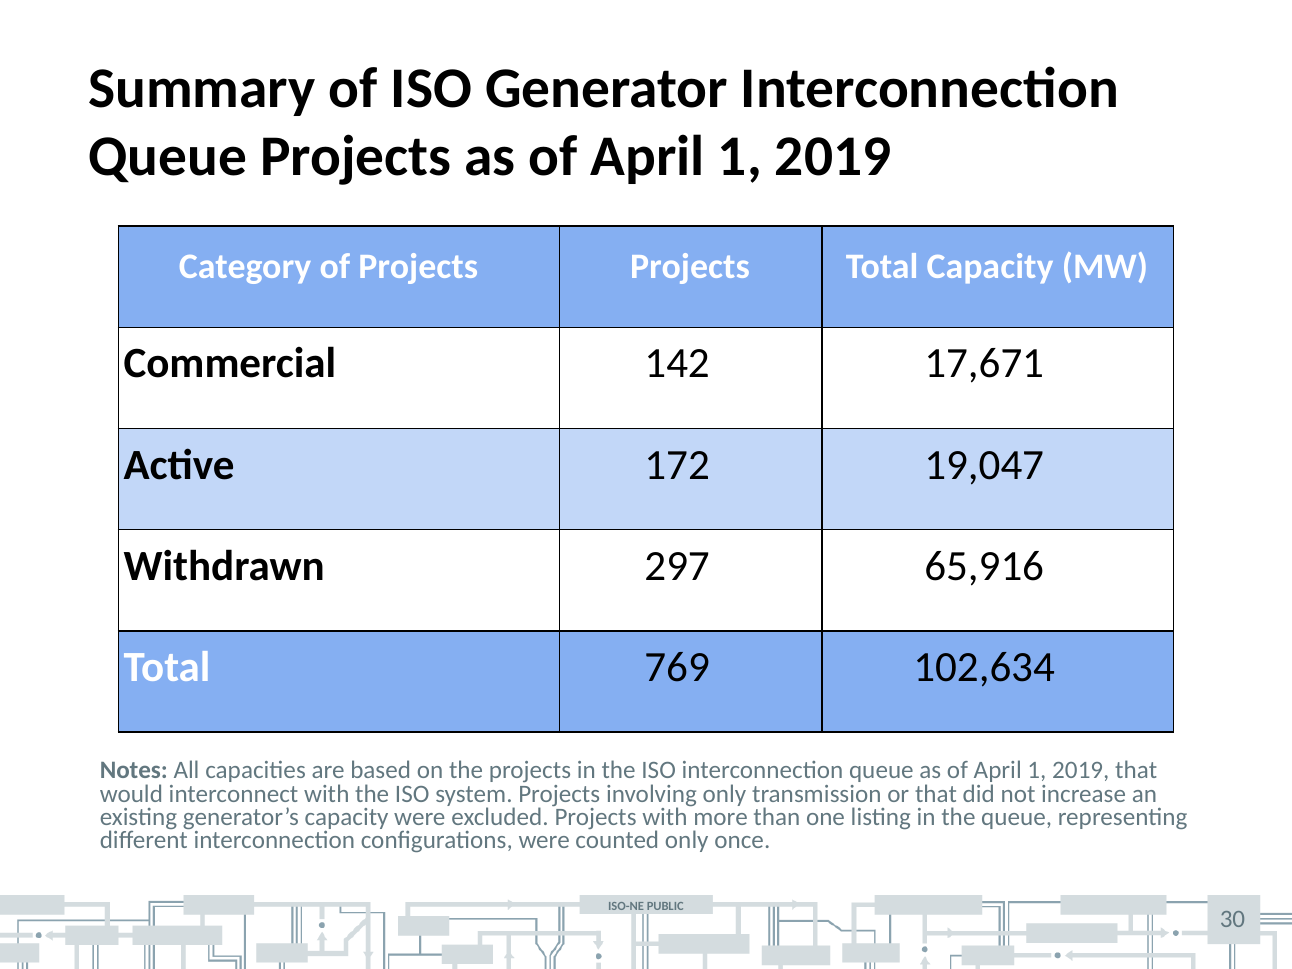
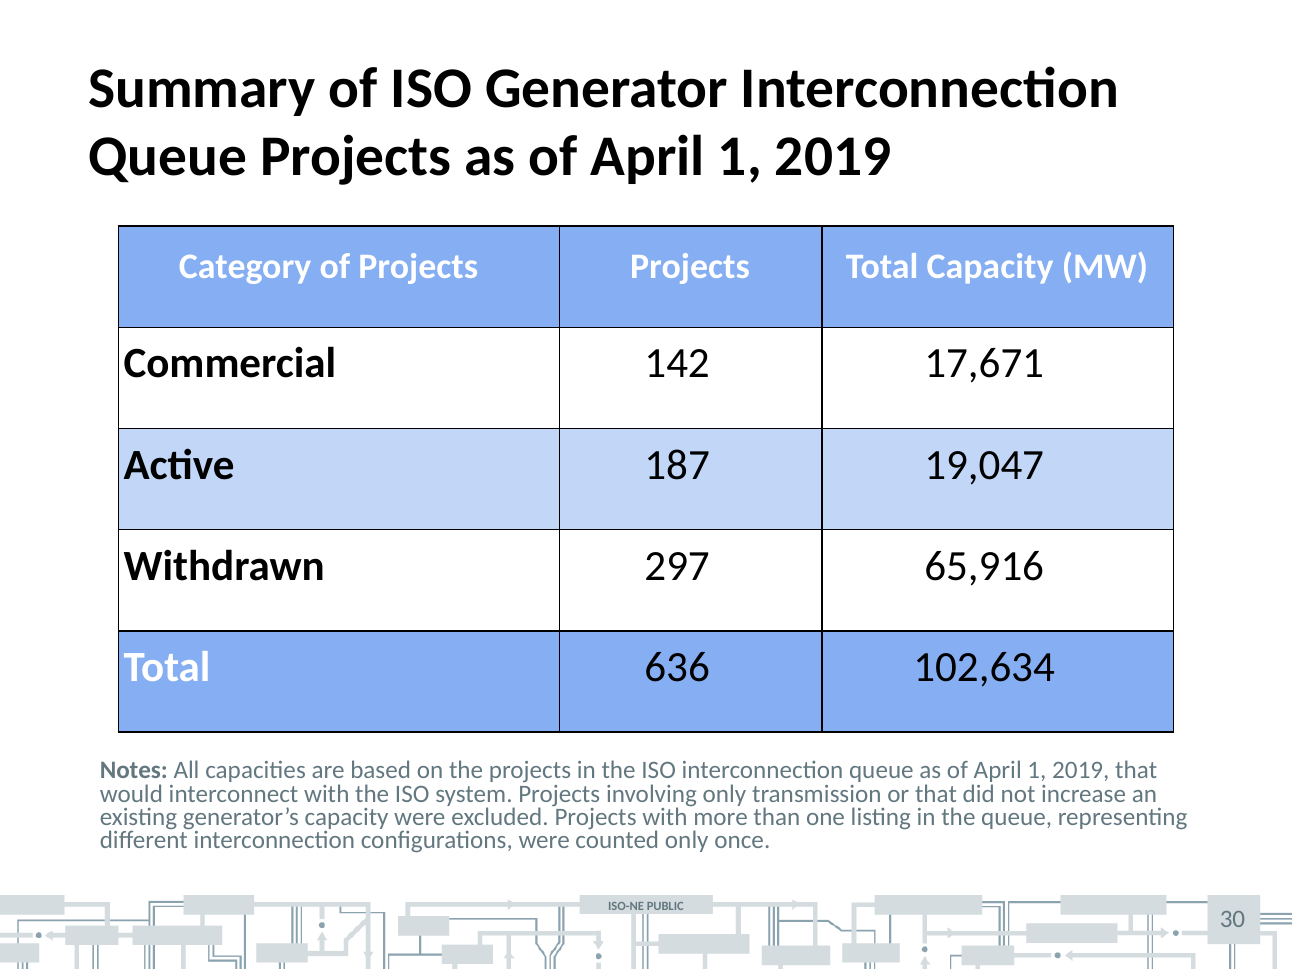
172: 172 -> 187 (677, 465)
769: 769 -> 636 (677, 667)
